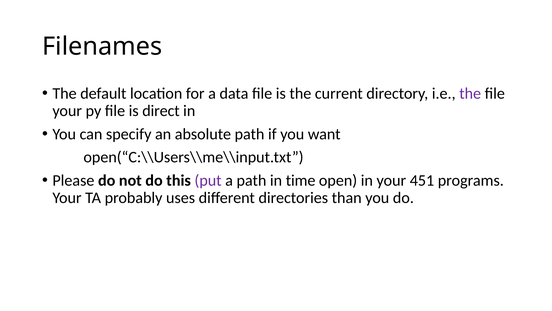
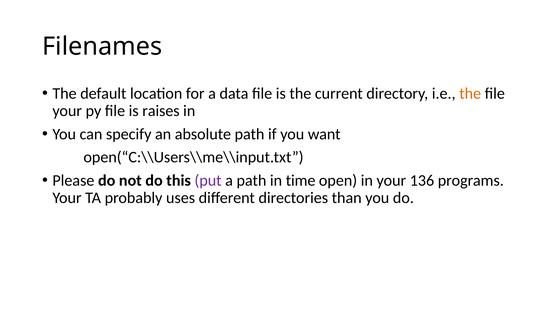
the colour: purple -> orange (470, 93)
direct: direct -> raises (161, 111)
451: 451 -> 136 (422, 180)
